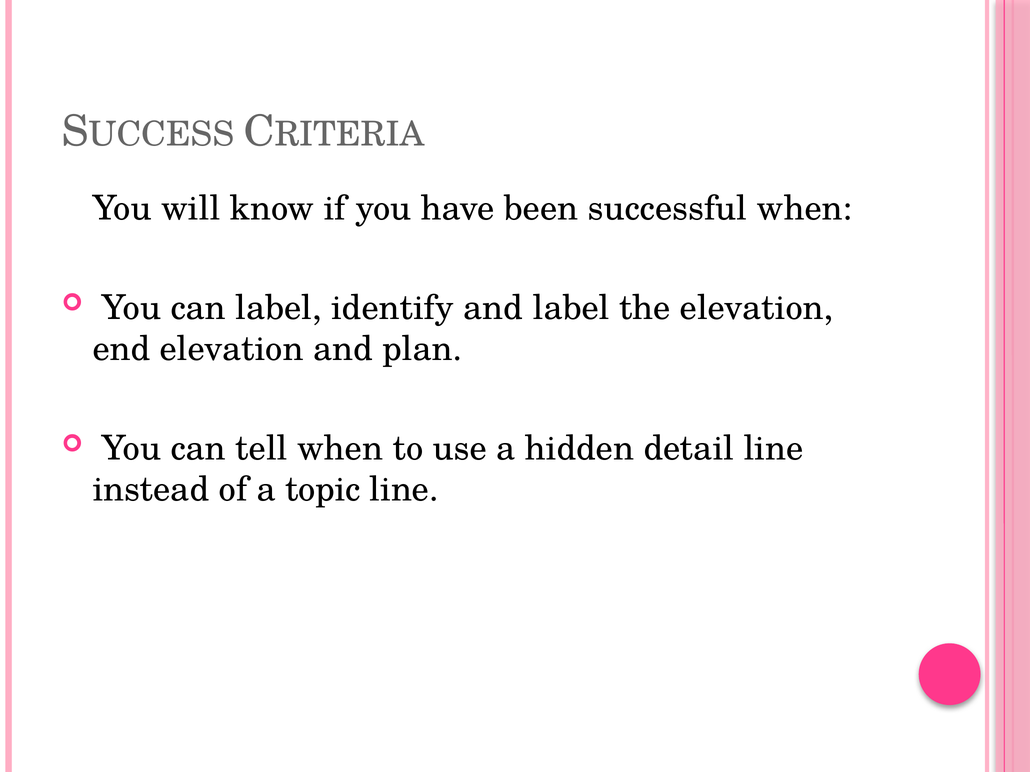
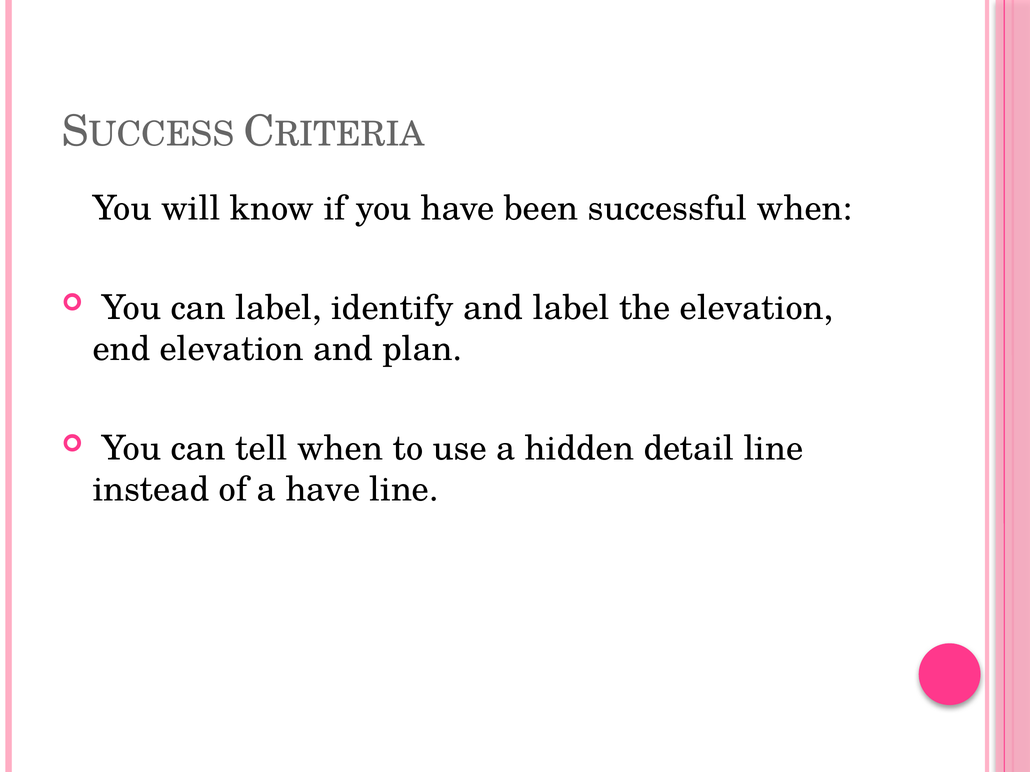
a topic: topic -> have (323, 490)
